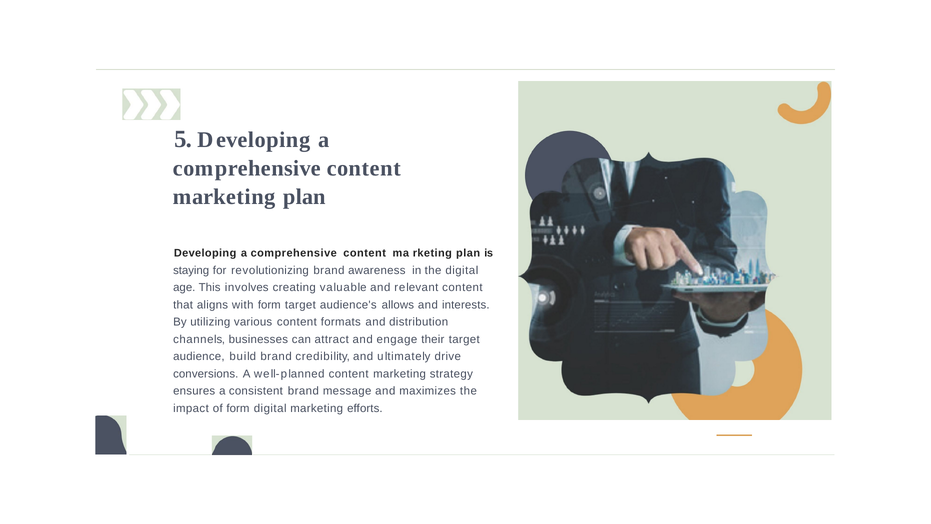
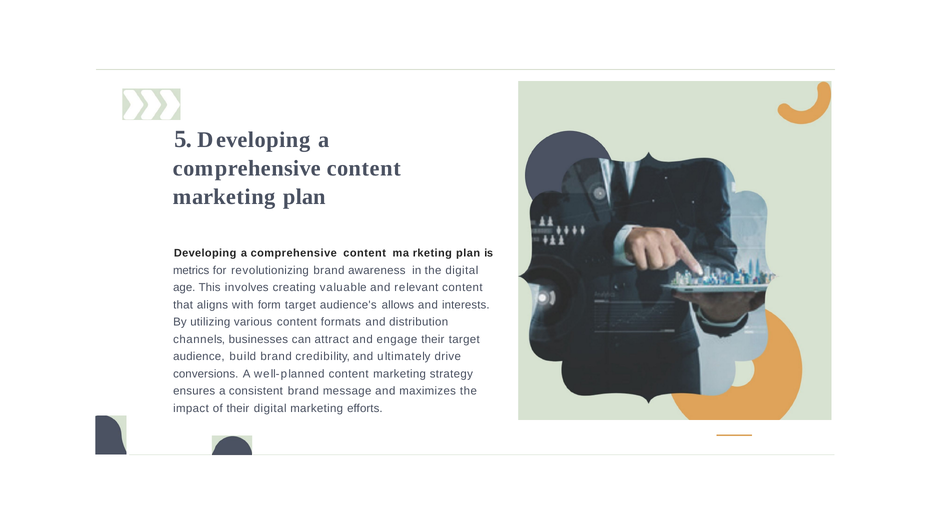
staying: staying -> metrics (191, 270)
of form: form -> their (238, 408)
